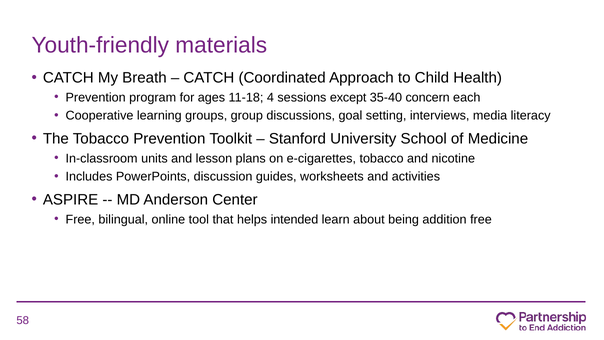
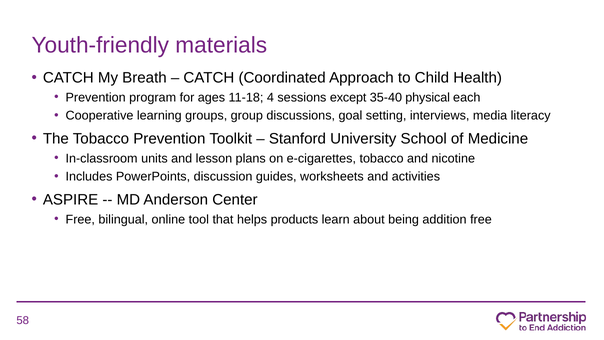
concern: concern -> physical (428, 97)
intended: intended -> products (294, 219)
